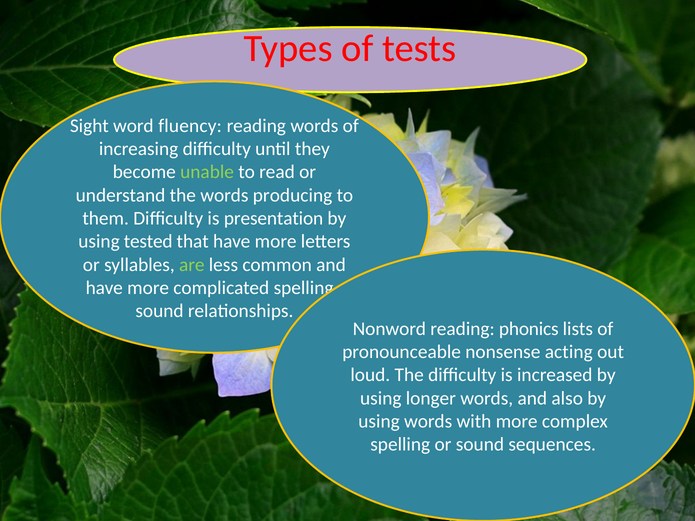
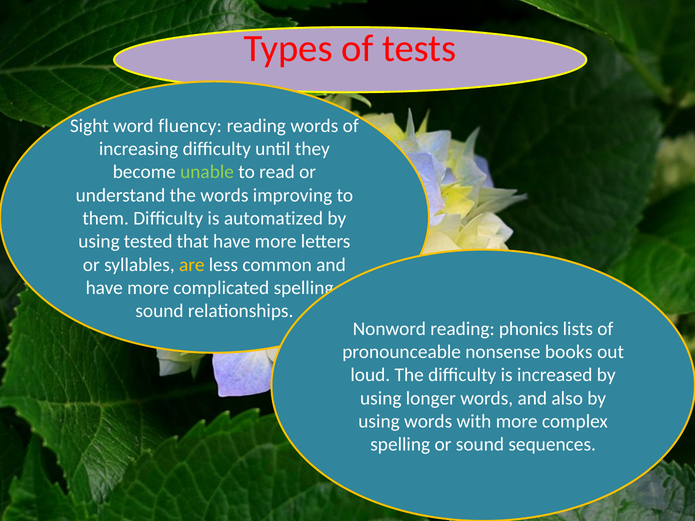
producing: producing -> improving (293, 195)
presentation: presentation -> automatized (274, 219)
are colour: light green -> yellow (192, 265)
acting: acting -> books (569, 352)
